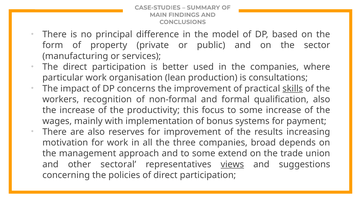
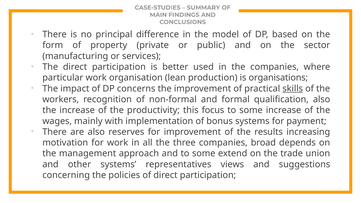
consultations: consultations -> organisations (278, 78)
other sectoral: sectoral -> systems (118, 164)
views underline: present -> none (232, 164)
